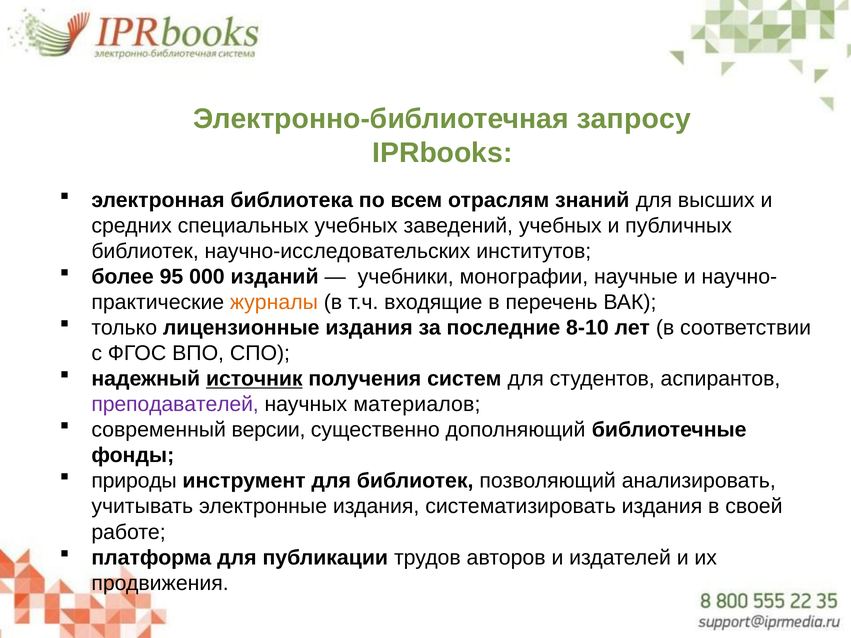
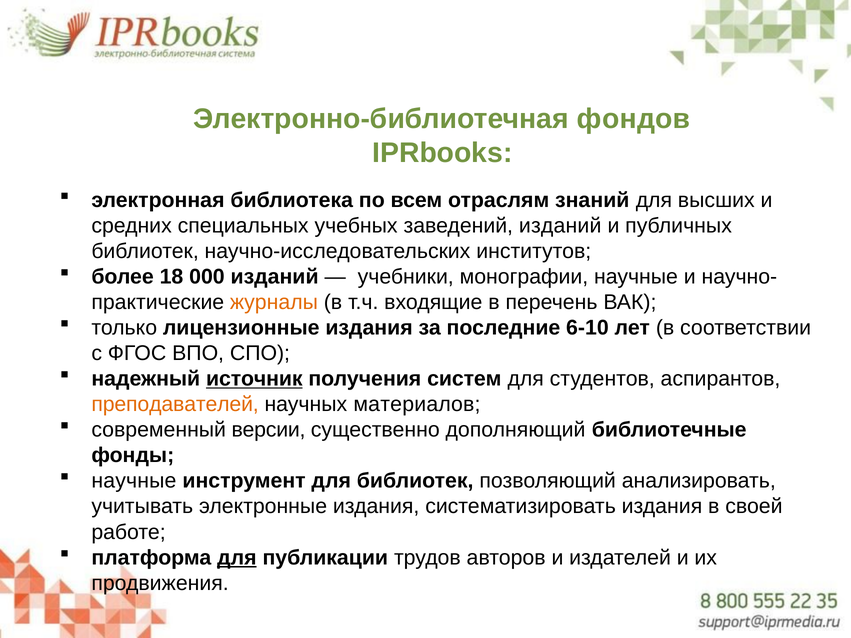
запросу: запросу -> фондов (634, 119)
заведений учебных: учебных -> изданий (560, 226)
95: 95 -> 18 (172, 277)
8-10: 8-10 -> 6-10 (587, 328)
преподавателей colour: purple -> orange (175, 405)
природы: природы -> научные (134, 481)
для underline: none -> present (237, 558)
